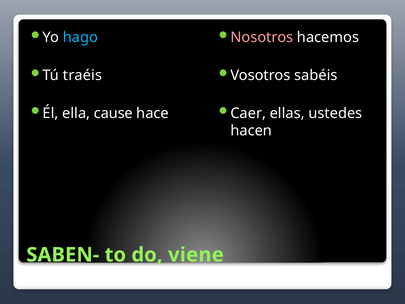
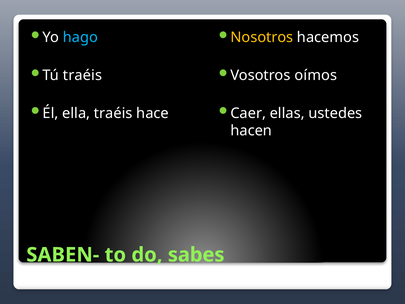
Nosotros colour: pink -> yellow (262, 37)
sabéis: sabéis -> oímos (316, 75)
ella cause: cause -> traéis (113, 113)
viene: viene -> sabes (196, 255)
